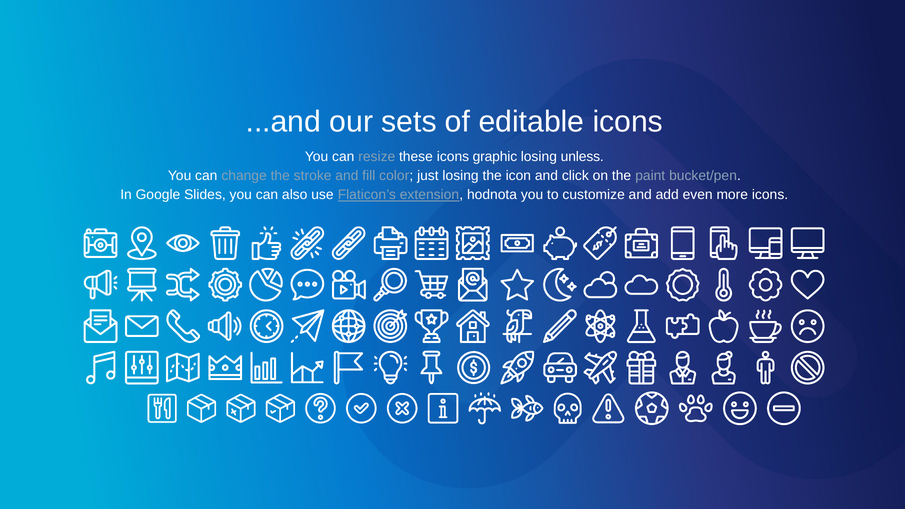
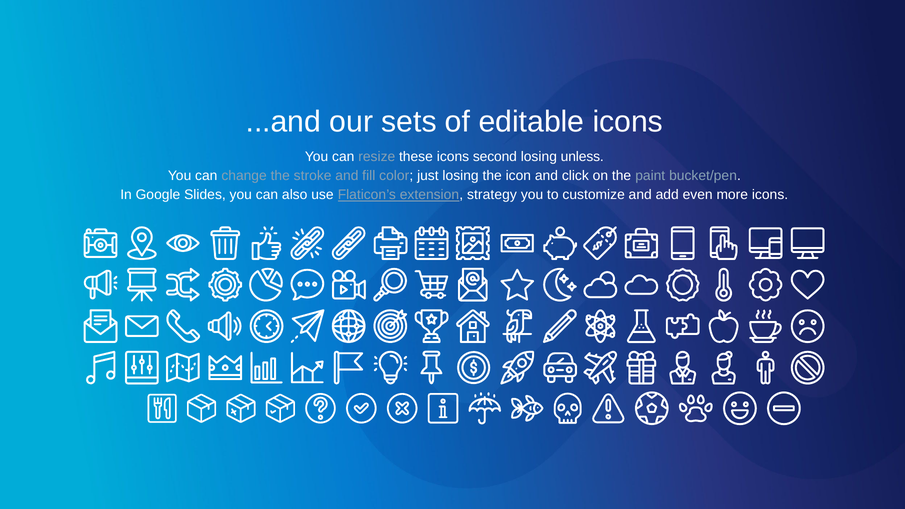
graphic: graphic -> second (495, 157)
hodnota: hodnota -> strategy (492, 195)
